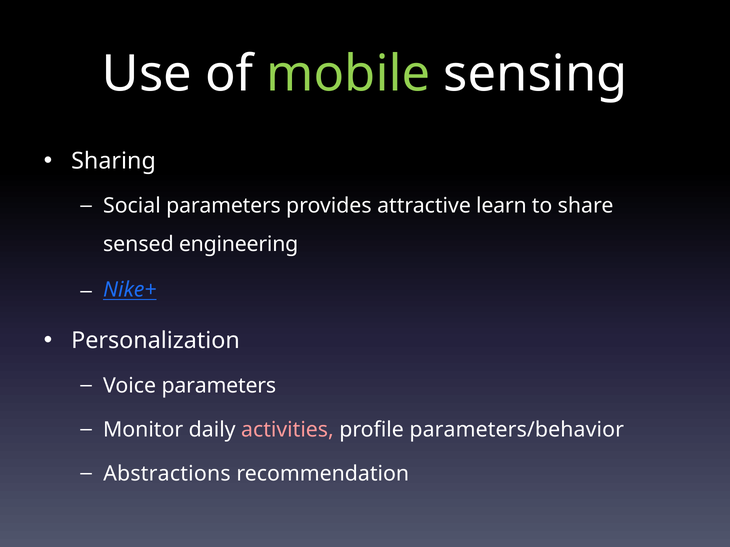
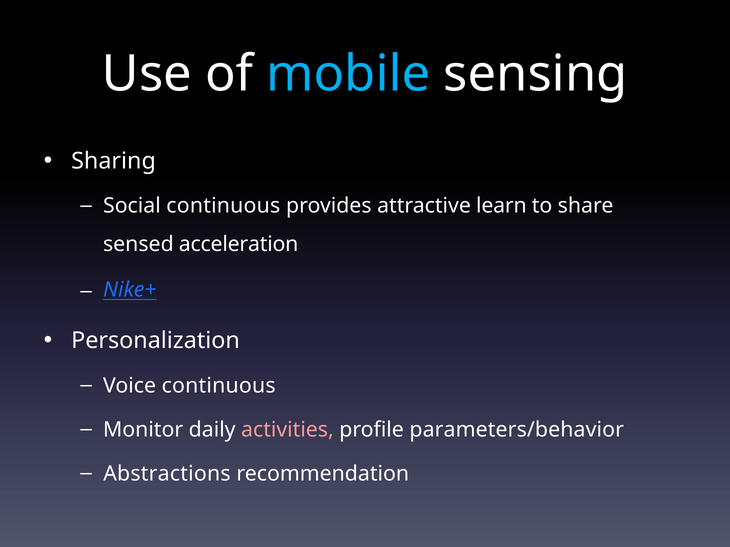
mobile colour: light green -> light blue (348, 74)
Social parameters: parameters -> continuous (223, 206)
engineering: engineering -> acceleration (239, 244)
Voice parameters: parameters -> continuous (219, 386)
